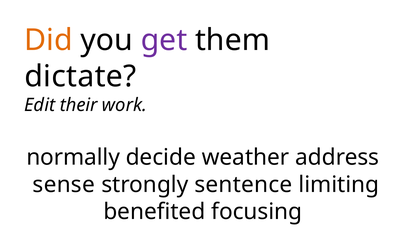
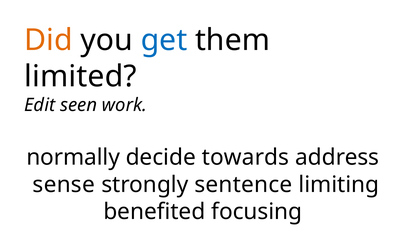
get colour: purple -> blue (164, 40)
dictate: dictate -> limited (80, 77)
their: their -> seen (79, 105)
weather: weather -> towards (245, 157)
